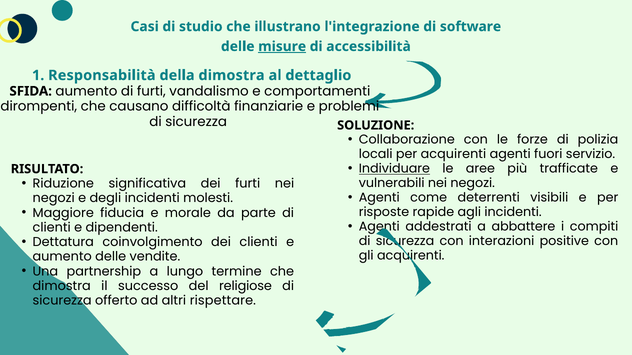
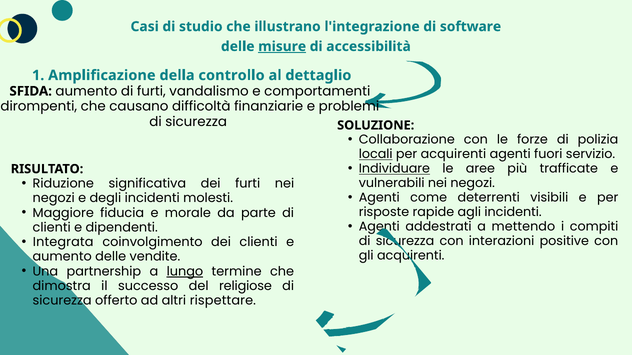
Responsabilità: Responsabilità -> Amplificazione (102, 75)
della dimostra: dimostra -> controllo (232, 75)
locali underline: none -> present (376, 154)
abbattere: abbattere -> mettendo (523, 227)
Dettatura: Dettatura -> Integrata (63, 242)
lungo underline: none -> present (185, 272)
